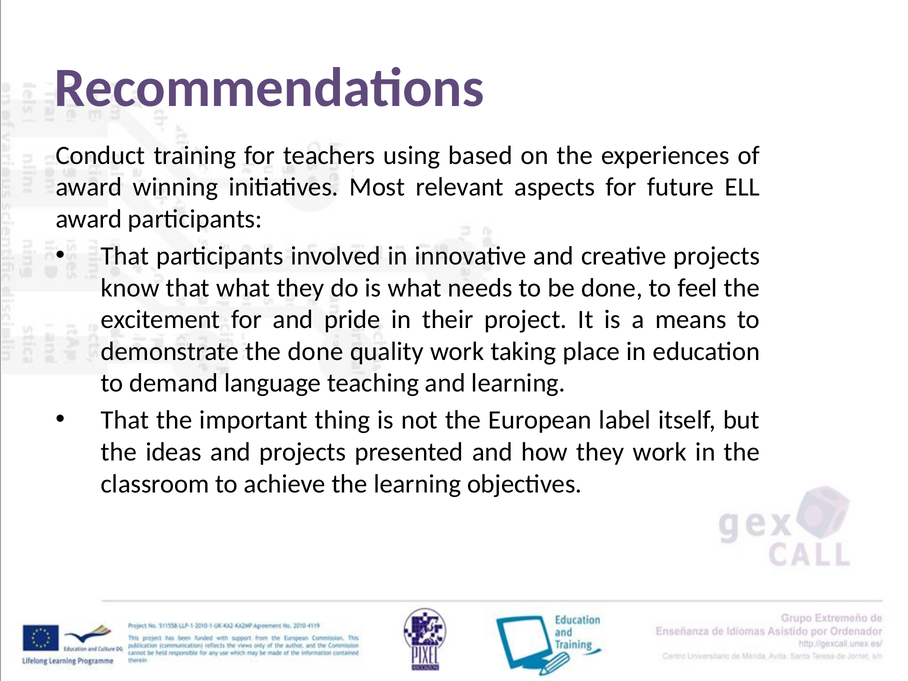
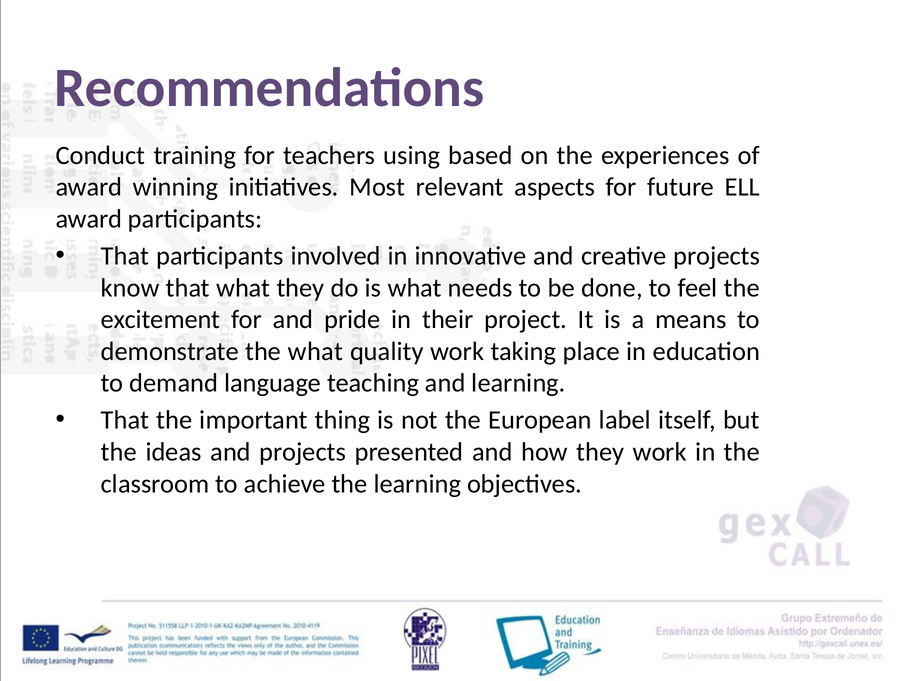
the done: done -> what (316, 351)
